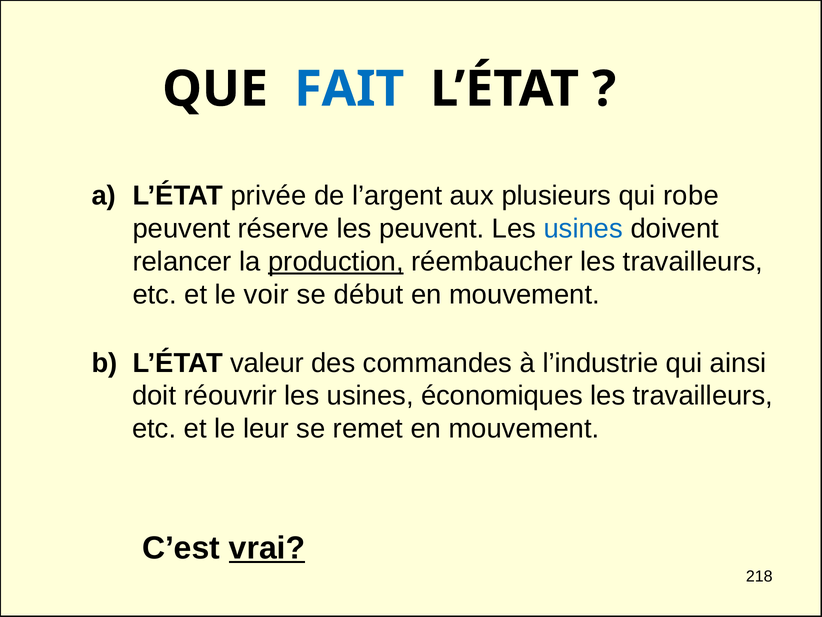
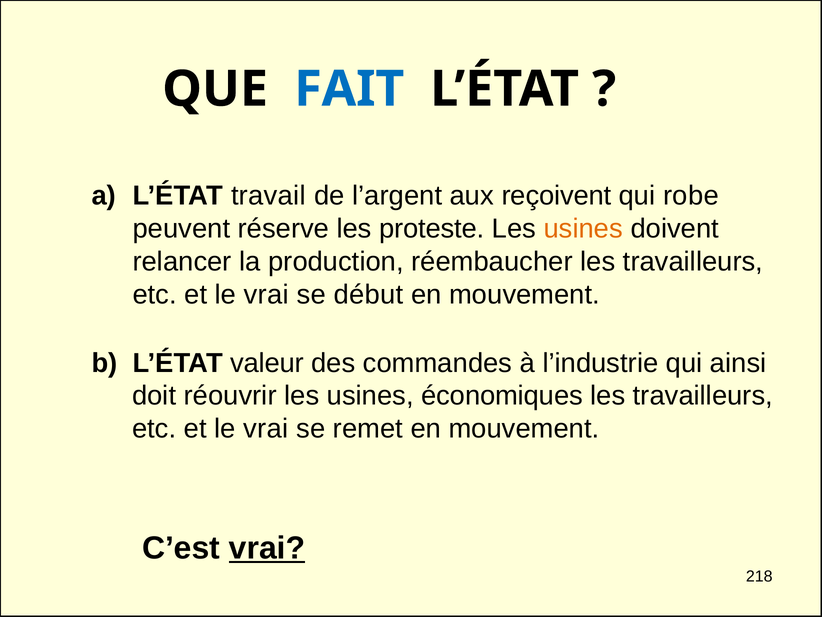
privée: privée -> travail (268, 196)
plusieurs: plusieurs -> reçoivent (556, 196)
les peuvent: peuvent -> proteste (432, 229)
usines colour: blue -> orange (583, 229)
production underline: present -> none (336, 262)
voir: voir -> vrai (266, 294)
leur: leur -> vrai (266, 428)
